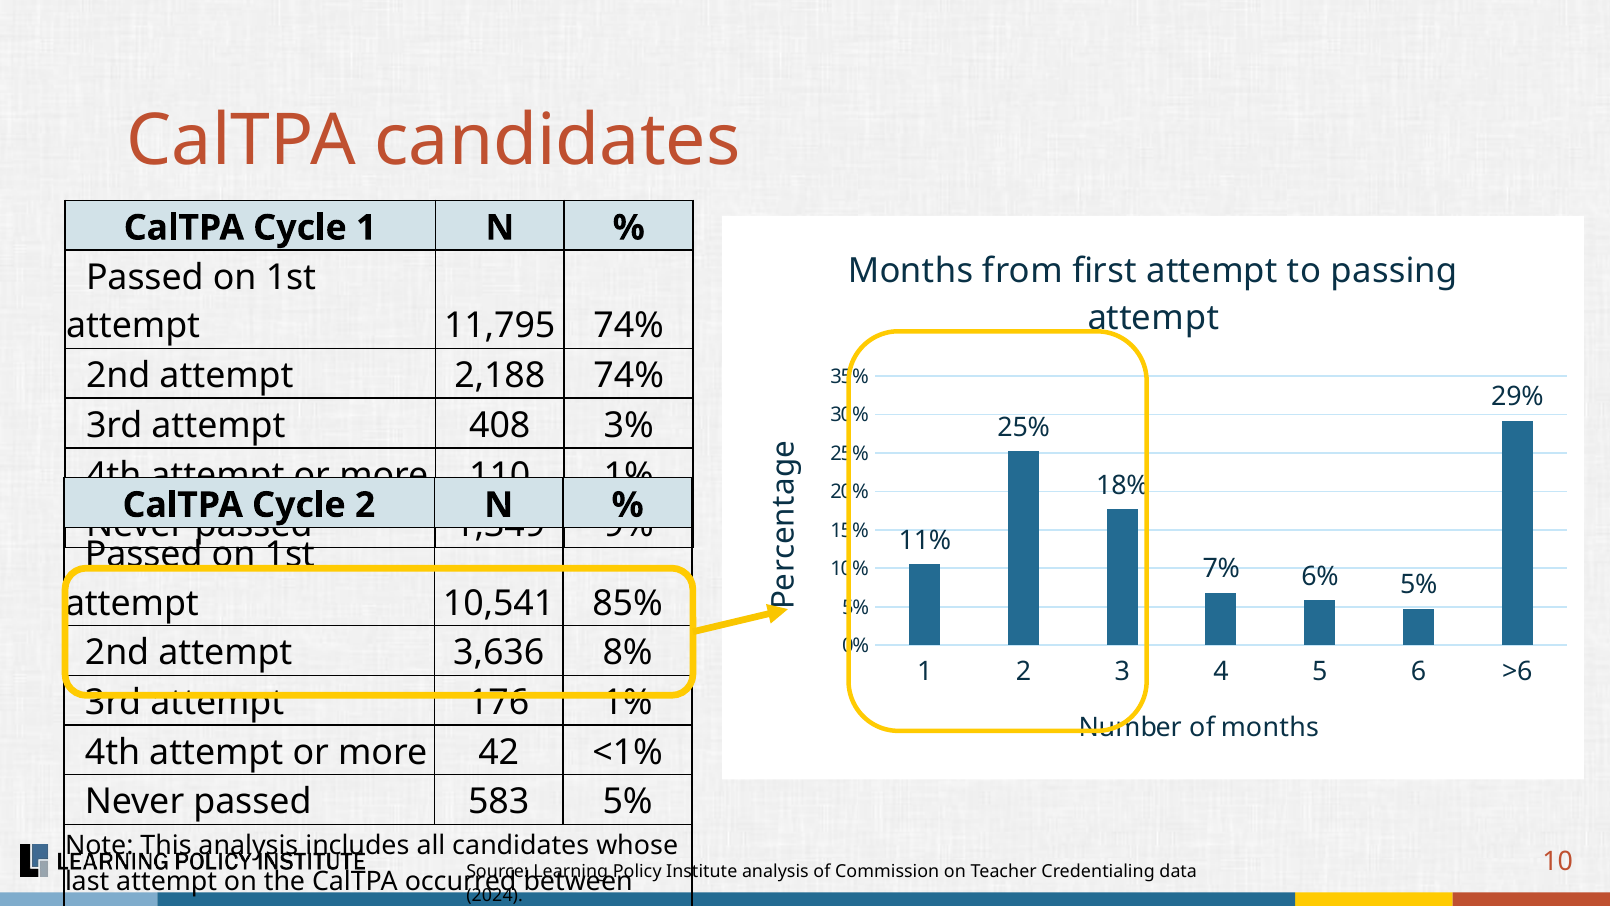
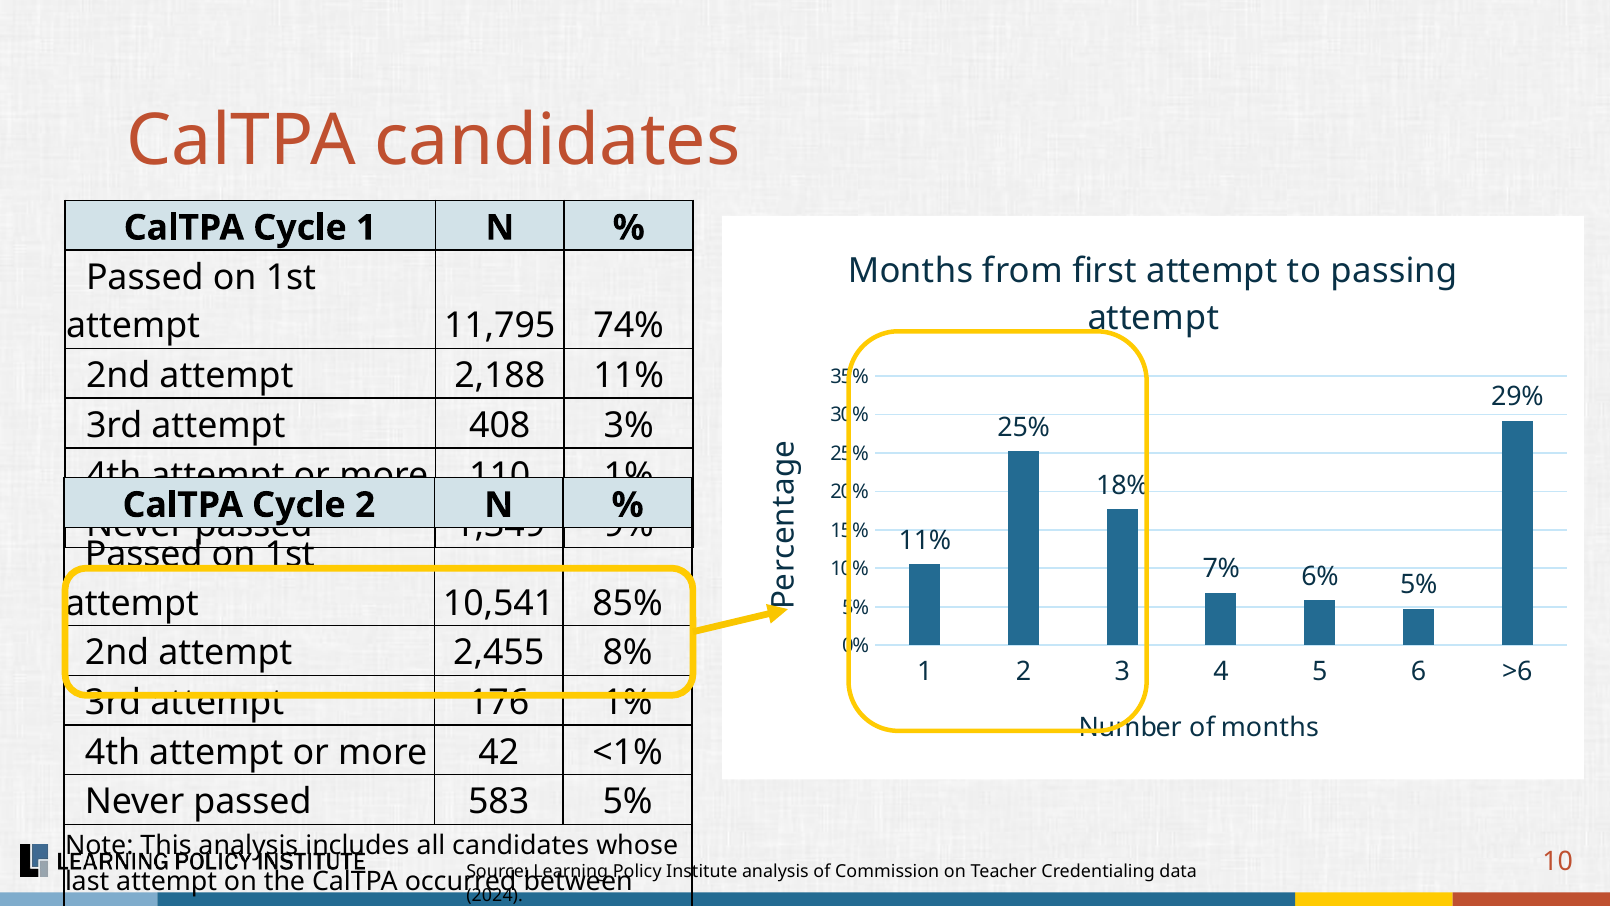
2,188 74%: 74% -> 11% (629, 376)
3,636: 3,636 -> 2,455 (499, 653)
